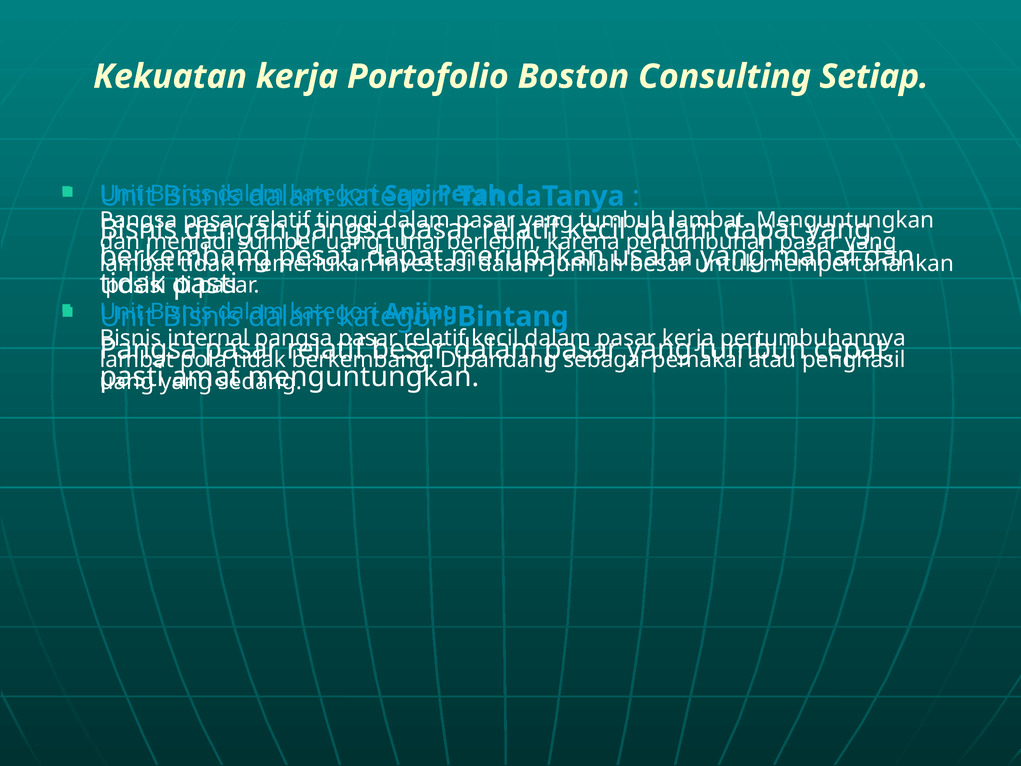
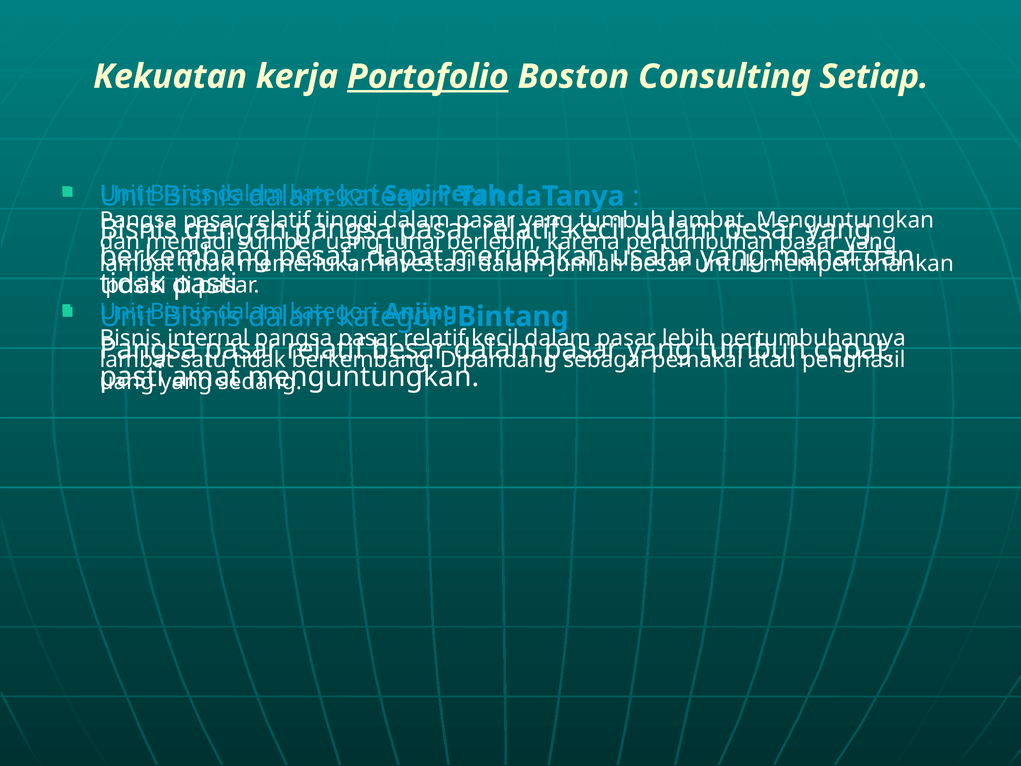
Portofolio underline: none -> present (428, 77)
dapat: dapat -> besar (762, 229)
pasar kerja: kerja -> lebih (688, 338)
pola: pola -> satu (203, 360)
